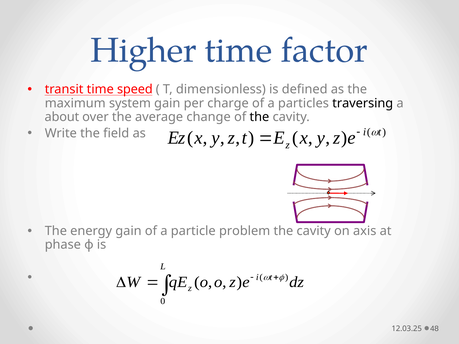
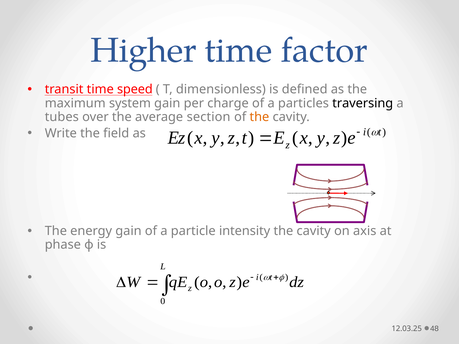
about: about -> tubes (62, 117)
change: change -> section (209, 117)
the colour: black -> orange (259, 117)
problem: problem -> intensity (245, 231)
